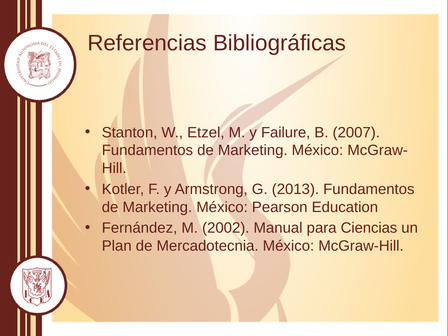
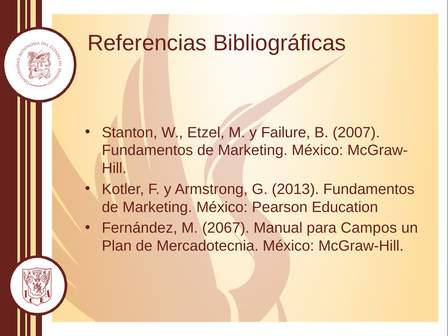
2002: 2002 -> 2067 (226, 228)
Ciencias: Ciencias -> Campos (369, 228)
